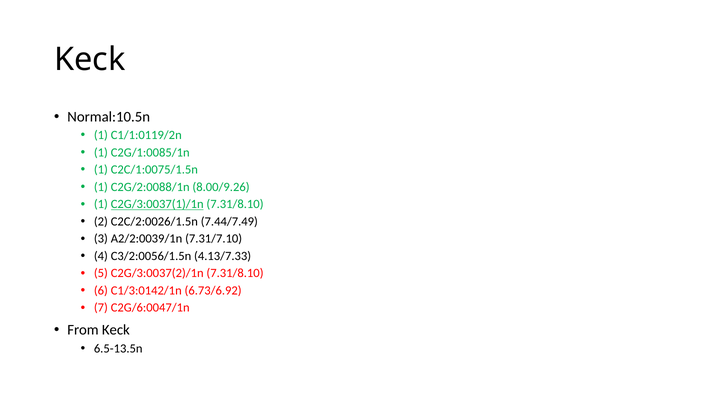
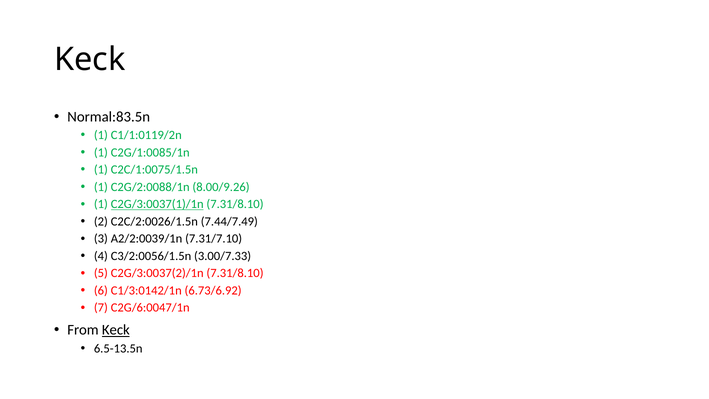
Normal:10.5n: Normal:10.5n -> Normal:83.5n (109, 117)
4.13/7.33: 4.13/7.33 -> 3.00/7.33 (223, 256)
Keck underline: none -> present (116, 330)
